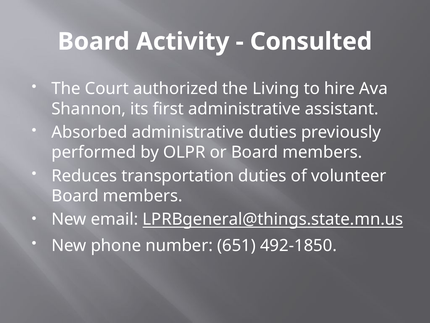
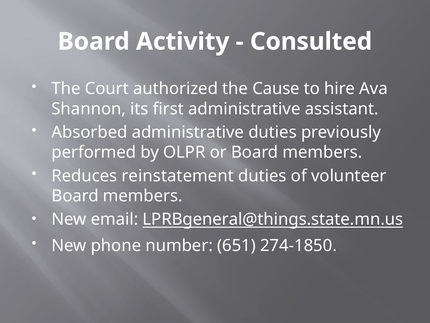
Living: Living -> Cause (276, 89)
transportation: transportation -> reinstatement (178, 176)
492-1850: 492-1850 -> 274-1850 (298, 245)
